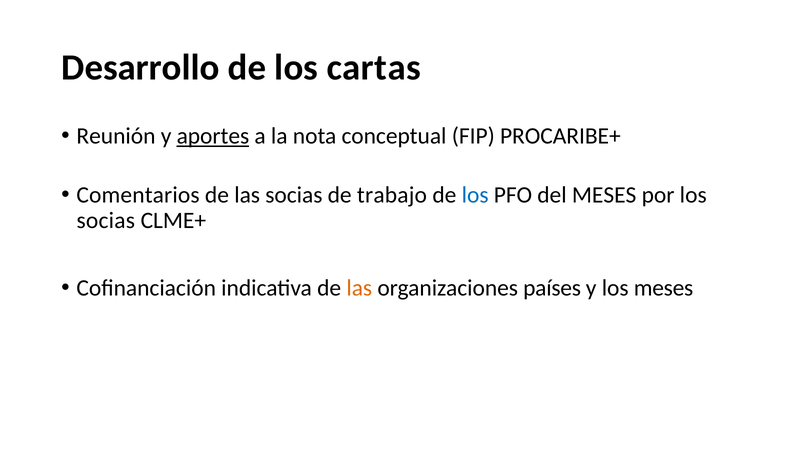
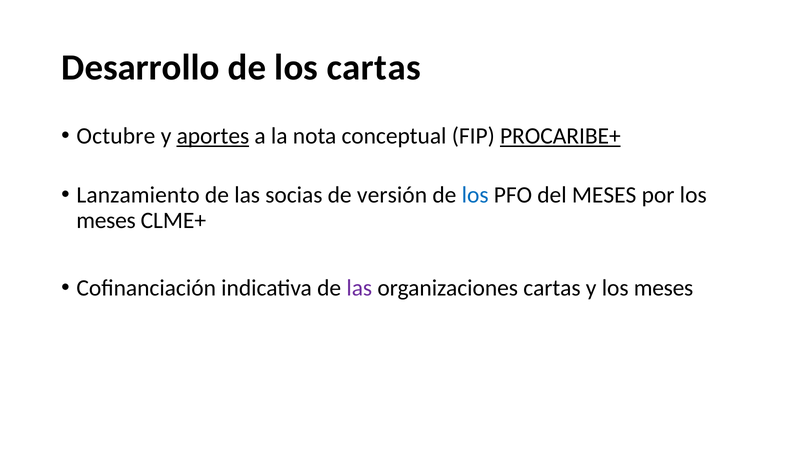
Reunión: Reunión -> Octubre (116, 136)
PROCARIBE+ underline: none -> present (560, 136)
Comentarios: Comentarios -> Lanzamiento (138, 195)
trabajo: trabajo -> versión (392, 195)
socias: socias -> meses (106, 220)
las colour: orange -> purple (359, 288)
organizaciones países: países -> cartas (552, 288)
